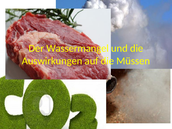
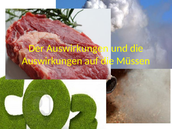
Der Wassermangel: Wassermangel -> Auswirkungen (77, 48)
